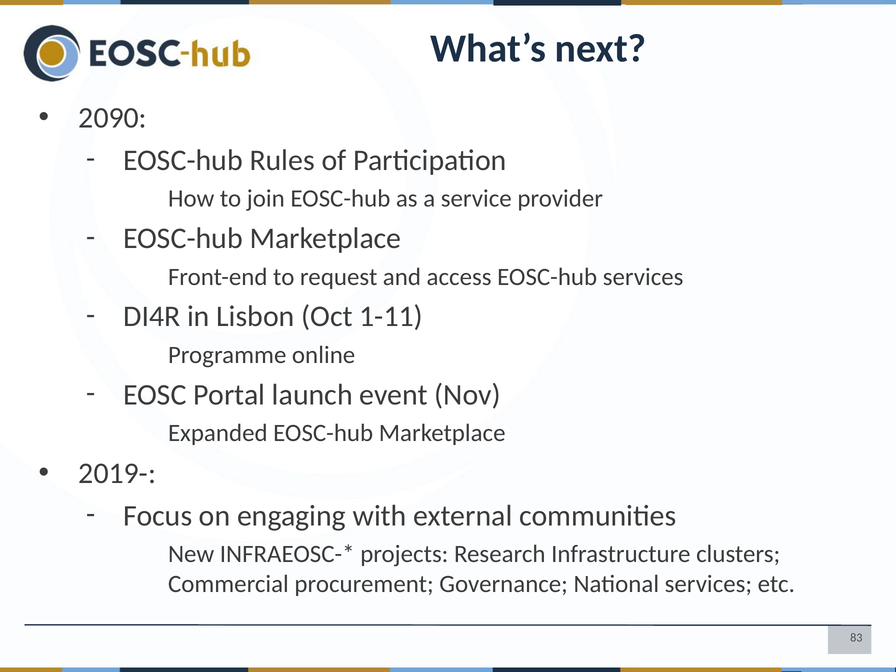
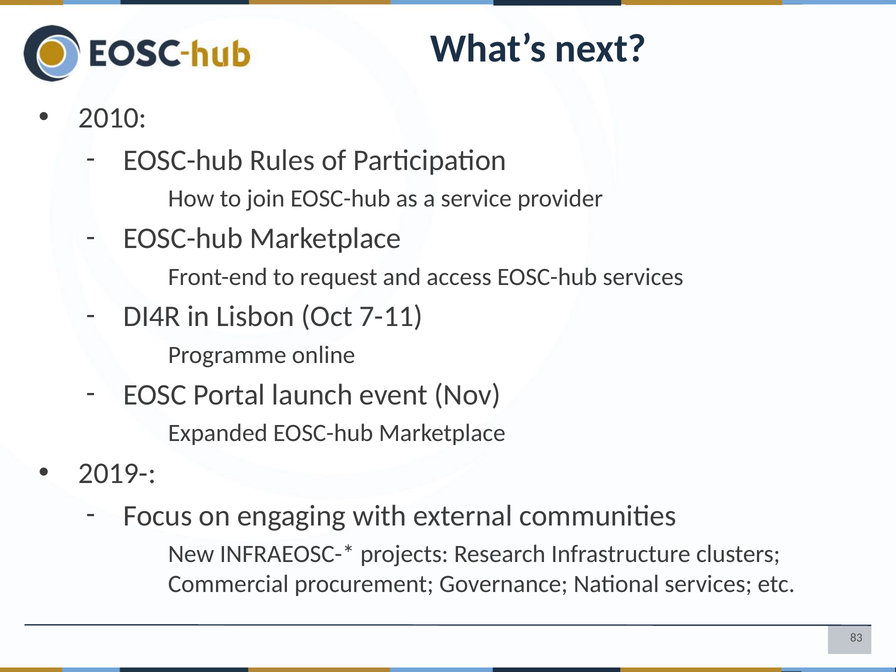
2090: 2090 -> 2010 (113, 118)
1-11: 1-11 -> 7-11 (391, 317)
